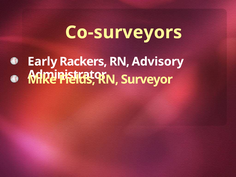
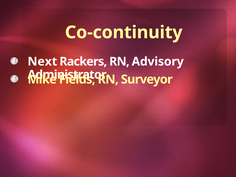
Co-surveyors: Co-surveyors -> Co-continuity (124, 32)
Early: Early -> Next (42, 62)
